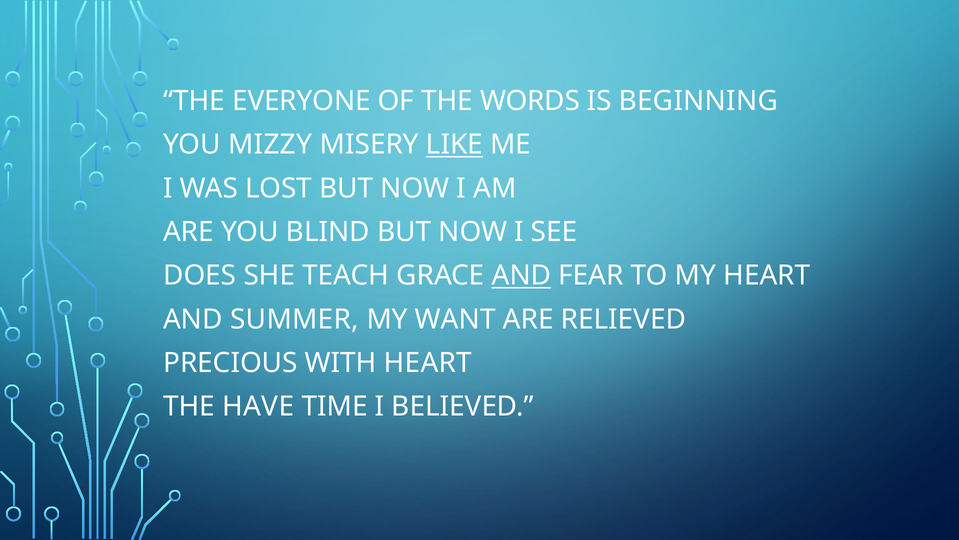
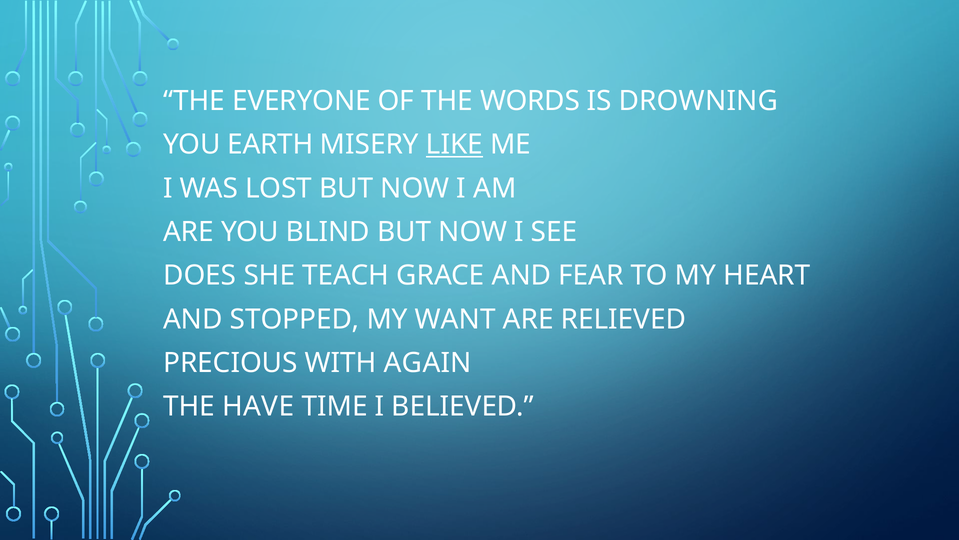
BEGINNING: BEGINNING -> DROWNING (698, 101)
MIZZY: MIZZY -> EARTH (270, 144)
AND underline: present -> none (521, 275)
SUMMER: SUMMER -> STOPPED (295, 319)
WITH HEART: HEART -> AGAIN (428, 363)
